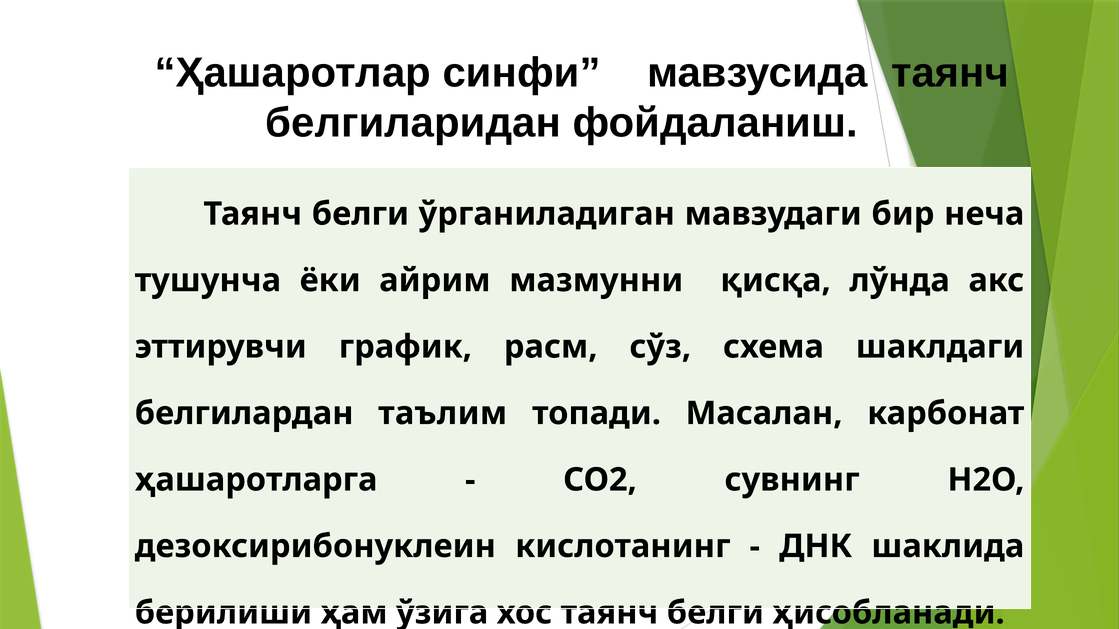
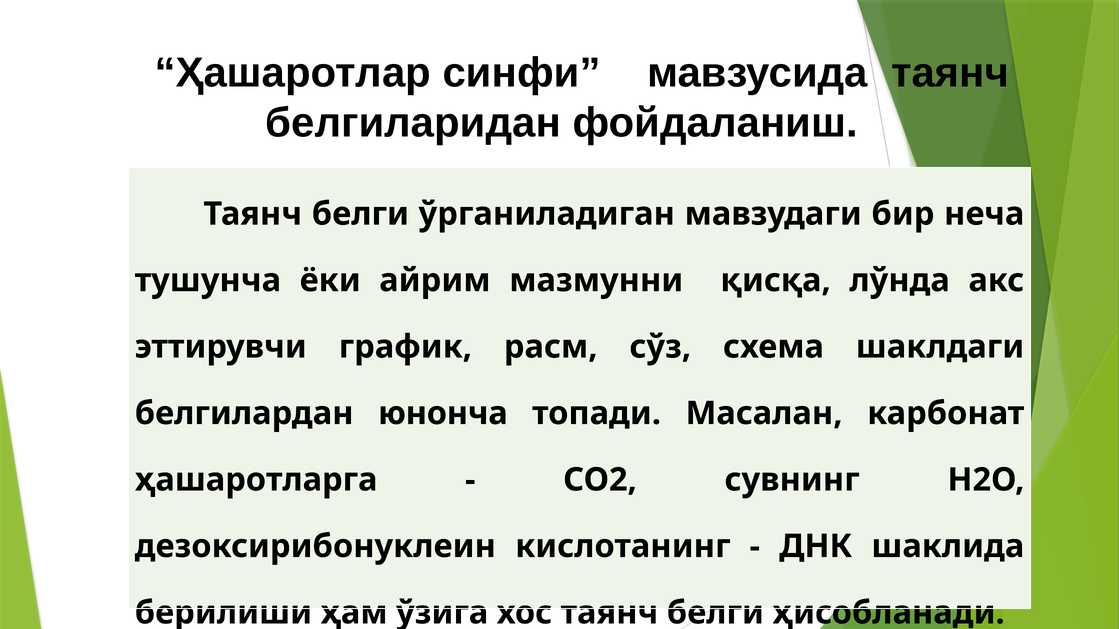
таълим: таълим -> юнонча (443, 414)
